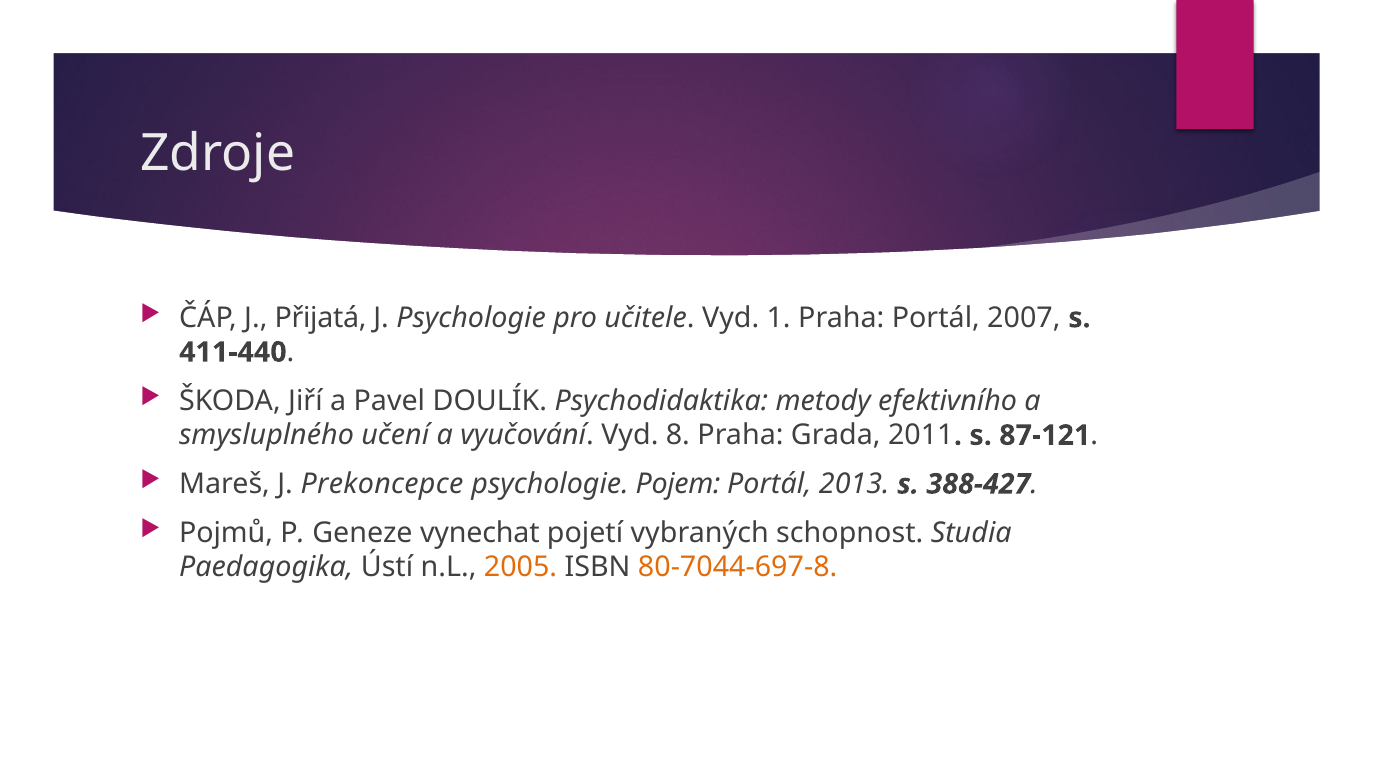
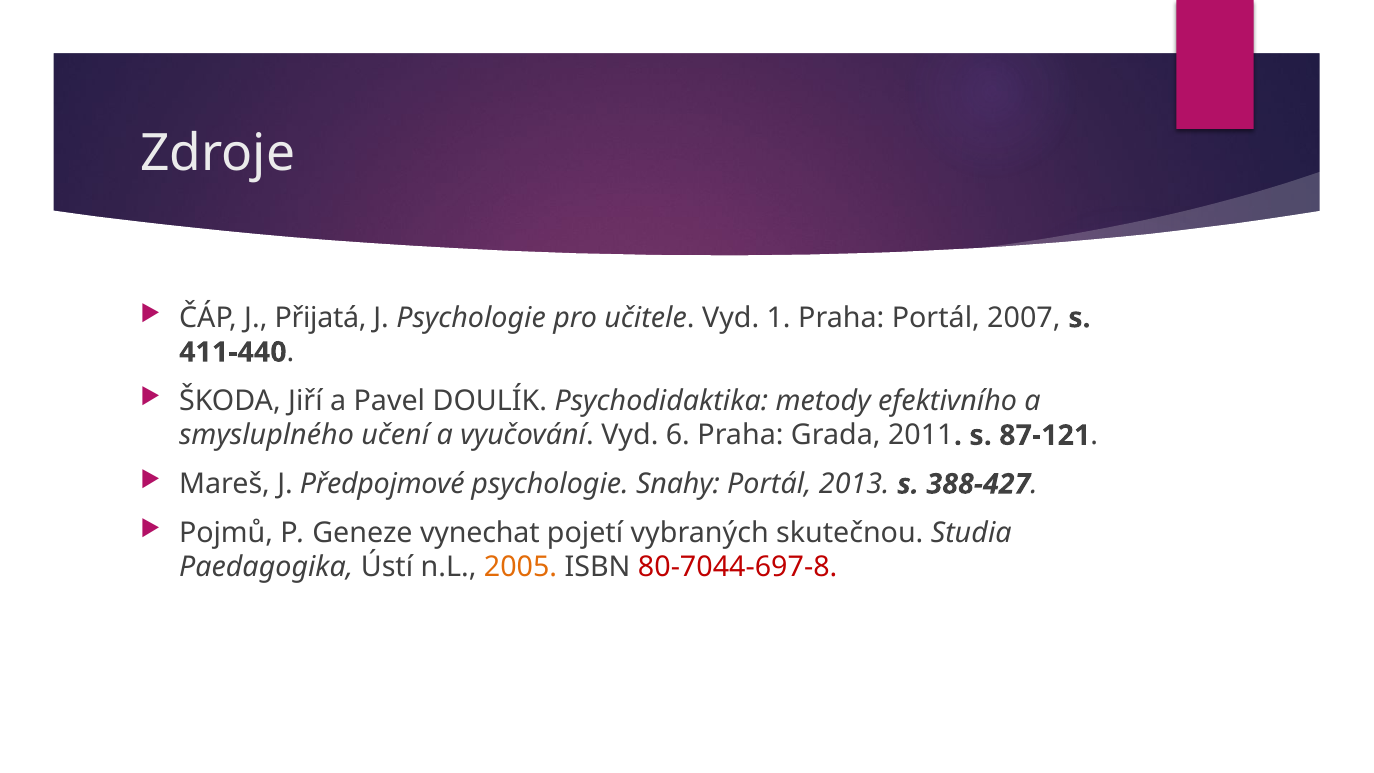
8: 8 -> 6 (678, 435)
Prekoncepce: Prekoncepce -> Předpojmové (382, 484)
Pojem: Pojem -> Snahy (678, 484)
schopnost: schopnost -> skutečnou (850, 533)
80-7044-697-8 colour: orange -> red (738, 567)
